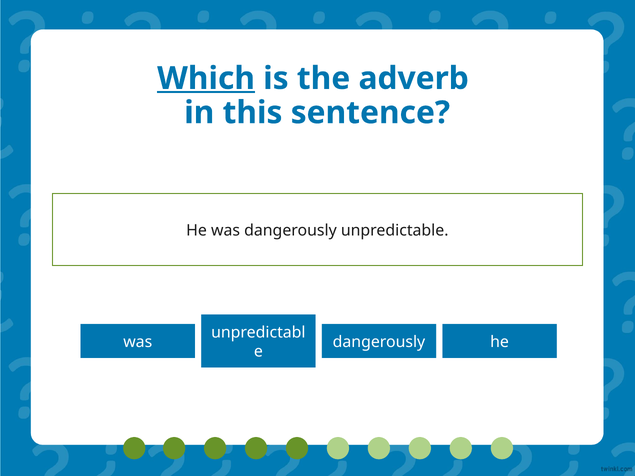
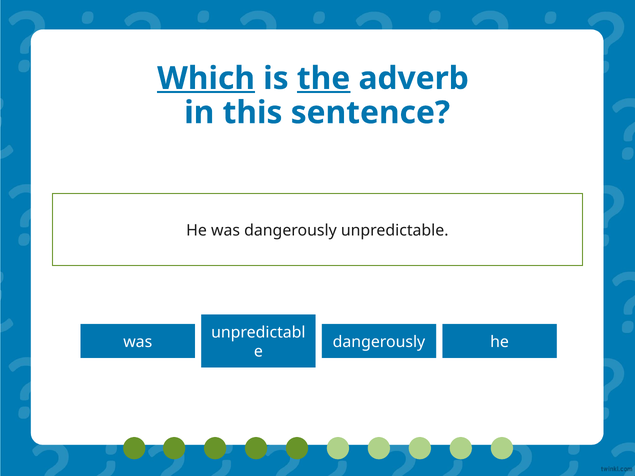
the underline: none -> present (324, 78)
